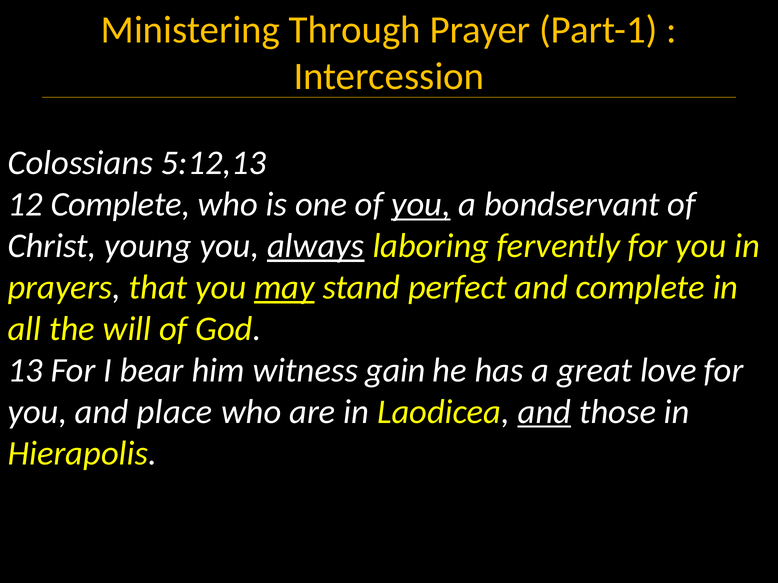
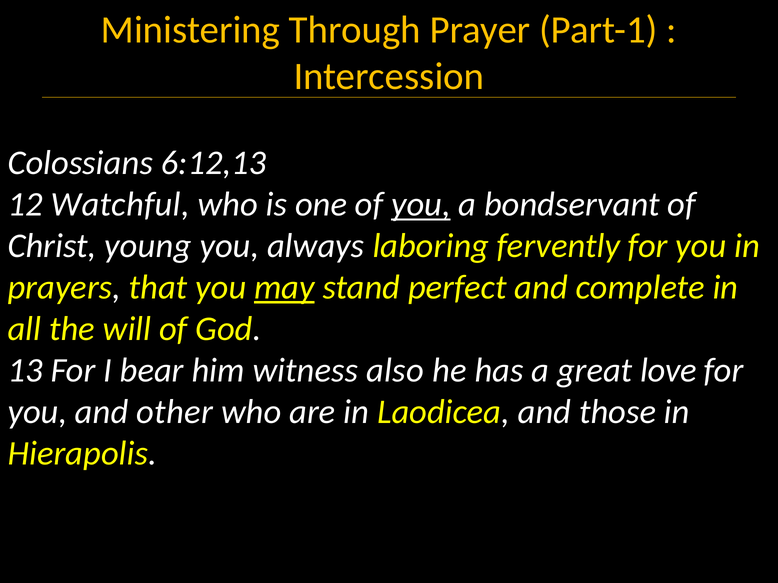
5:12,13: 5:12,13 -> 6:12,13 (213, 163)
12 Complete: Complete -> Watchful (120, 205)
always underline: present -> none (316, 246)
gain: gain -> also (395, 371)
place: place -> other (175, 412)
and underline: present -> none (544, 412)
